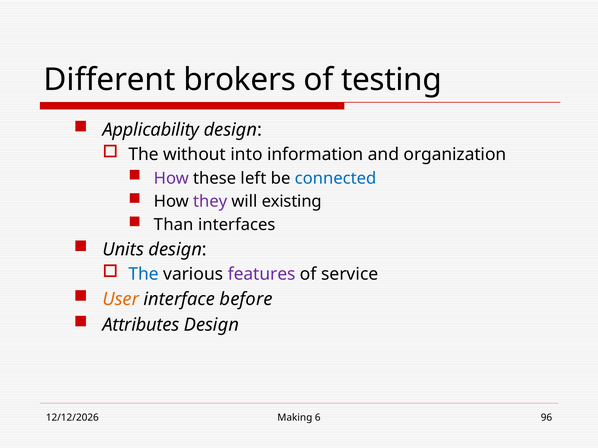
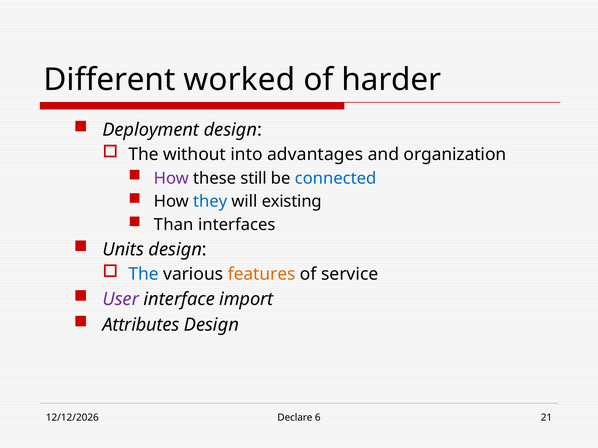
brokers: brokers -> worked (239, 80)
testing: testing -> harder (391, 80)
Applicability: Applicability -> Deployment (151, 130)
information: information -> advantages (315, 155)
left: left -> still (254, 178)
they colour: purple -> blue (210, 202)
features colour: purple -> orange (262, 274)
User colour: orange -> purple (121, 300)
before: before -> import (246, 300)
Making: Making -> Declare (295, 418)
96: 96 -> 21 (546, 418)
